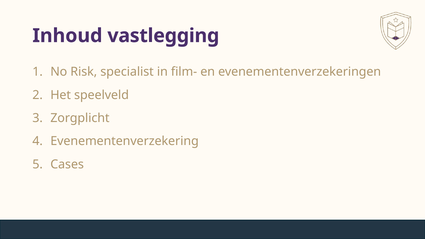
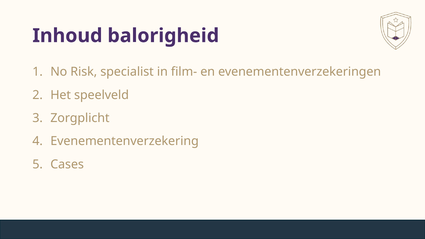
vastlegging: vastlegging -> balorigheid (163, 36)
